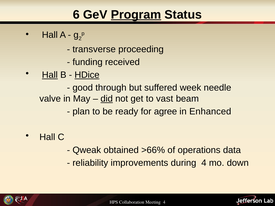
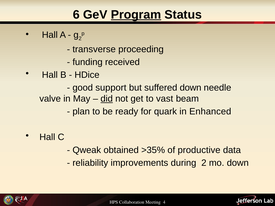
Hall underline: present -> none (50, 75)
HDice underline: present -> none (87, 75)
through: through -> support (111, 88)
suffered week: week -> down (191, 88)
agree: agree -> quark (165, 112)
>66%: >66% -> >35% (153, 150)
operations: operations -> productive (199, 150)
during 4: 4 -> 2 (204, 163)
